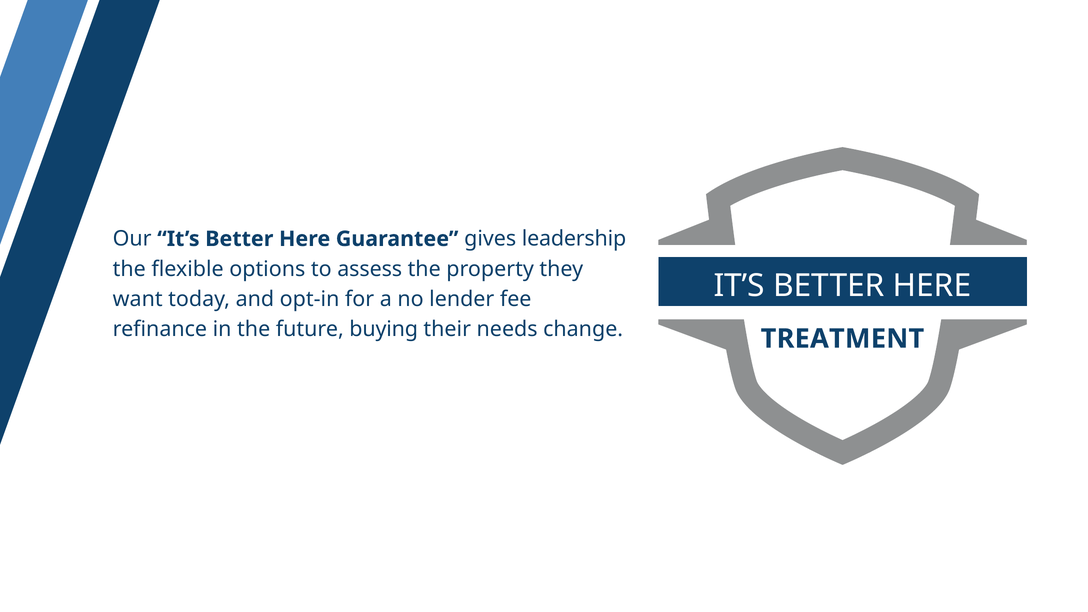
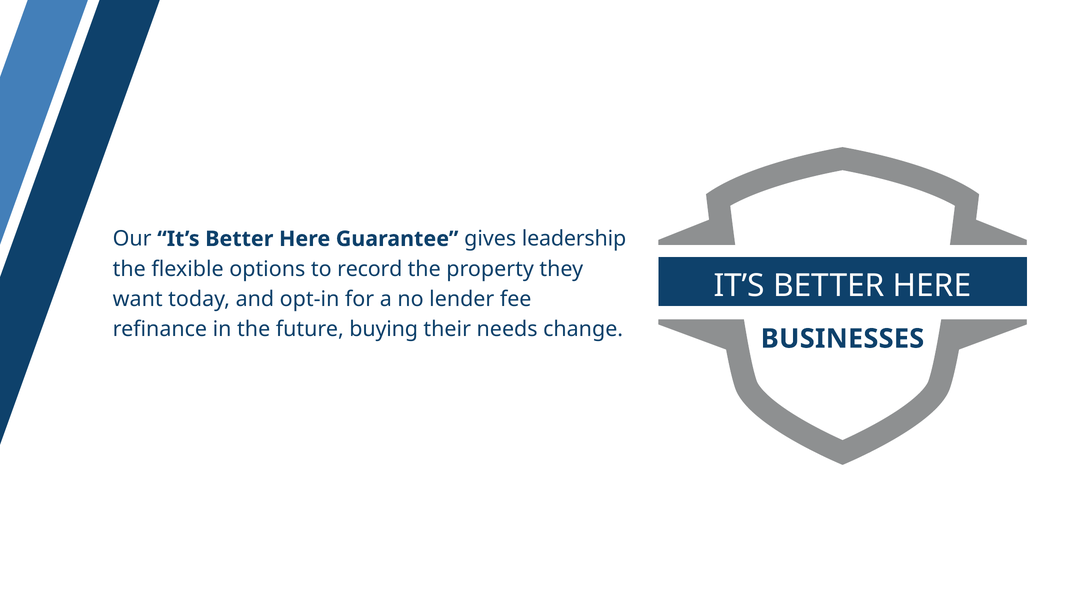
assess: assess -> record (370, 269)
TREATMENT: TREATMENT -> BUSINESSES (842, 339)
